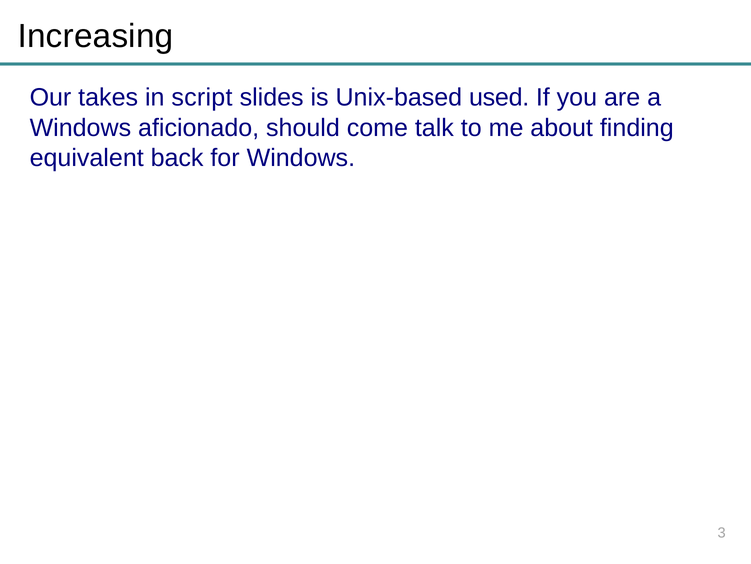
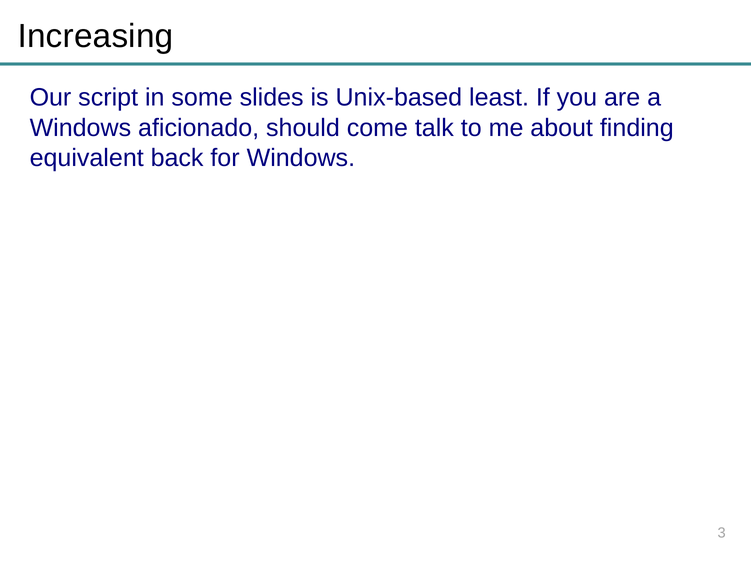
takes: takes -> script (108, 98)
script: script -> some (202, 98)
used: used -> least (499, 98)
